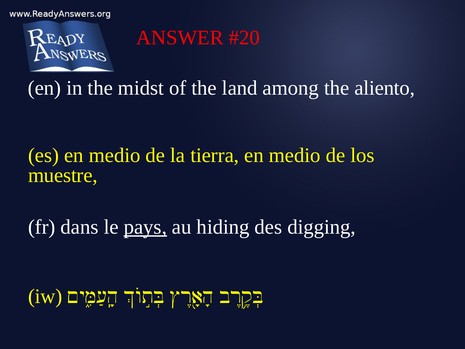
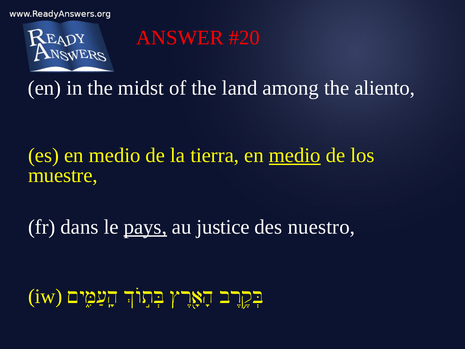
medio underline: none -> present (295, 155)
hiding: hiding -> justice (223, 227)
digging: digging -> nuestro (321, 227)
